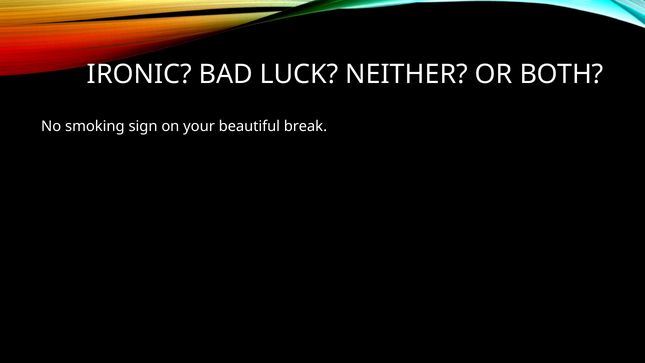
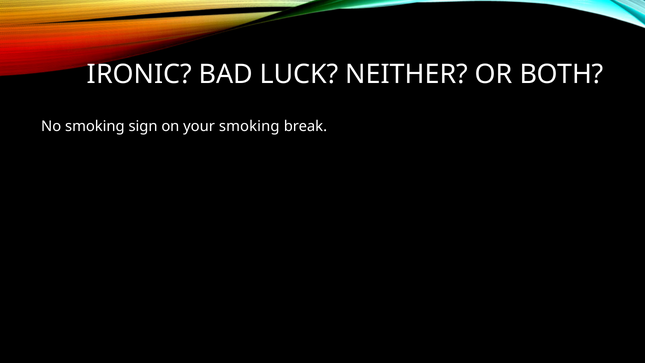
your beautiful: beautiful -> smoking (249, 126)
